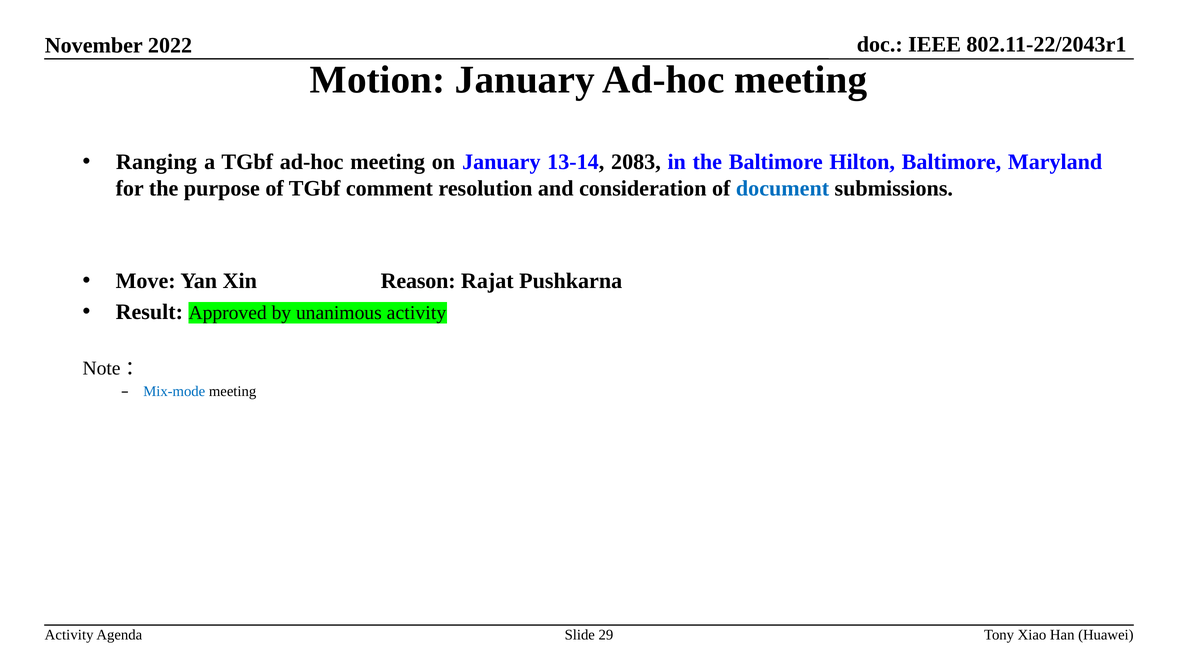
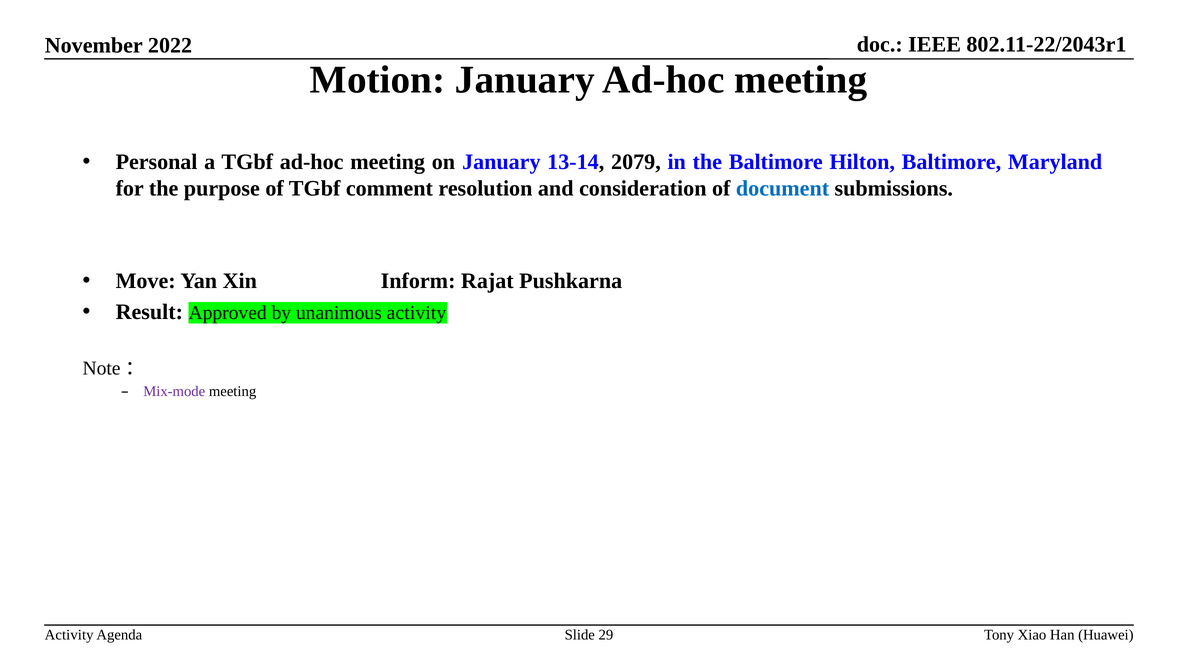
Ranging: Ranging -> Personal (157, 162)
2083: 2083 -> 2079 (636, 162)
Reason: Reason -> Inform (418, 281)
Mix-mode colour: blue -> purple (174, 392)
